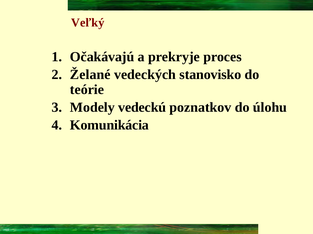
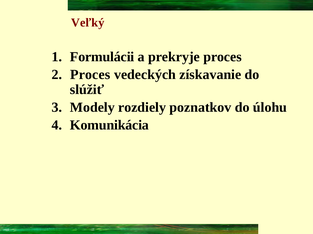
Očakávajú: Očakávajú -> Formulácii (102, 57)
Želané: Želané -> Proces (90, 75)
stanovisko: stanovisko -> získavanie (210, 75)
teórie: teórie -> slúžiť (87, 90)
vedeckú: vedeckú -> rozdiely (142, 108)
